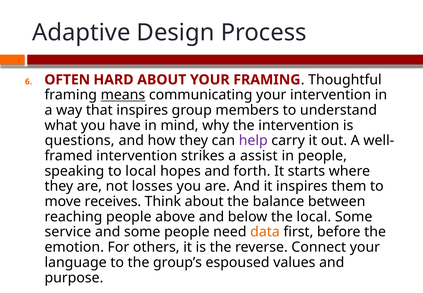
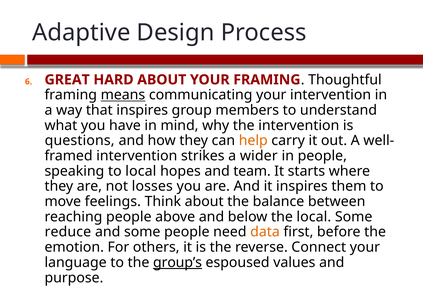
OFTEN: OFTEN -> GREAT (67, 80)
help colour: purple -> orange (253, 141)
assist: assist -> wider (259, 156)
forth: forth -> team (252, 171)
receives: receives -> feelings (113, 201)
service: service -> reduce (68, 232)
group’s underline: none -> present (178, 262)
